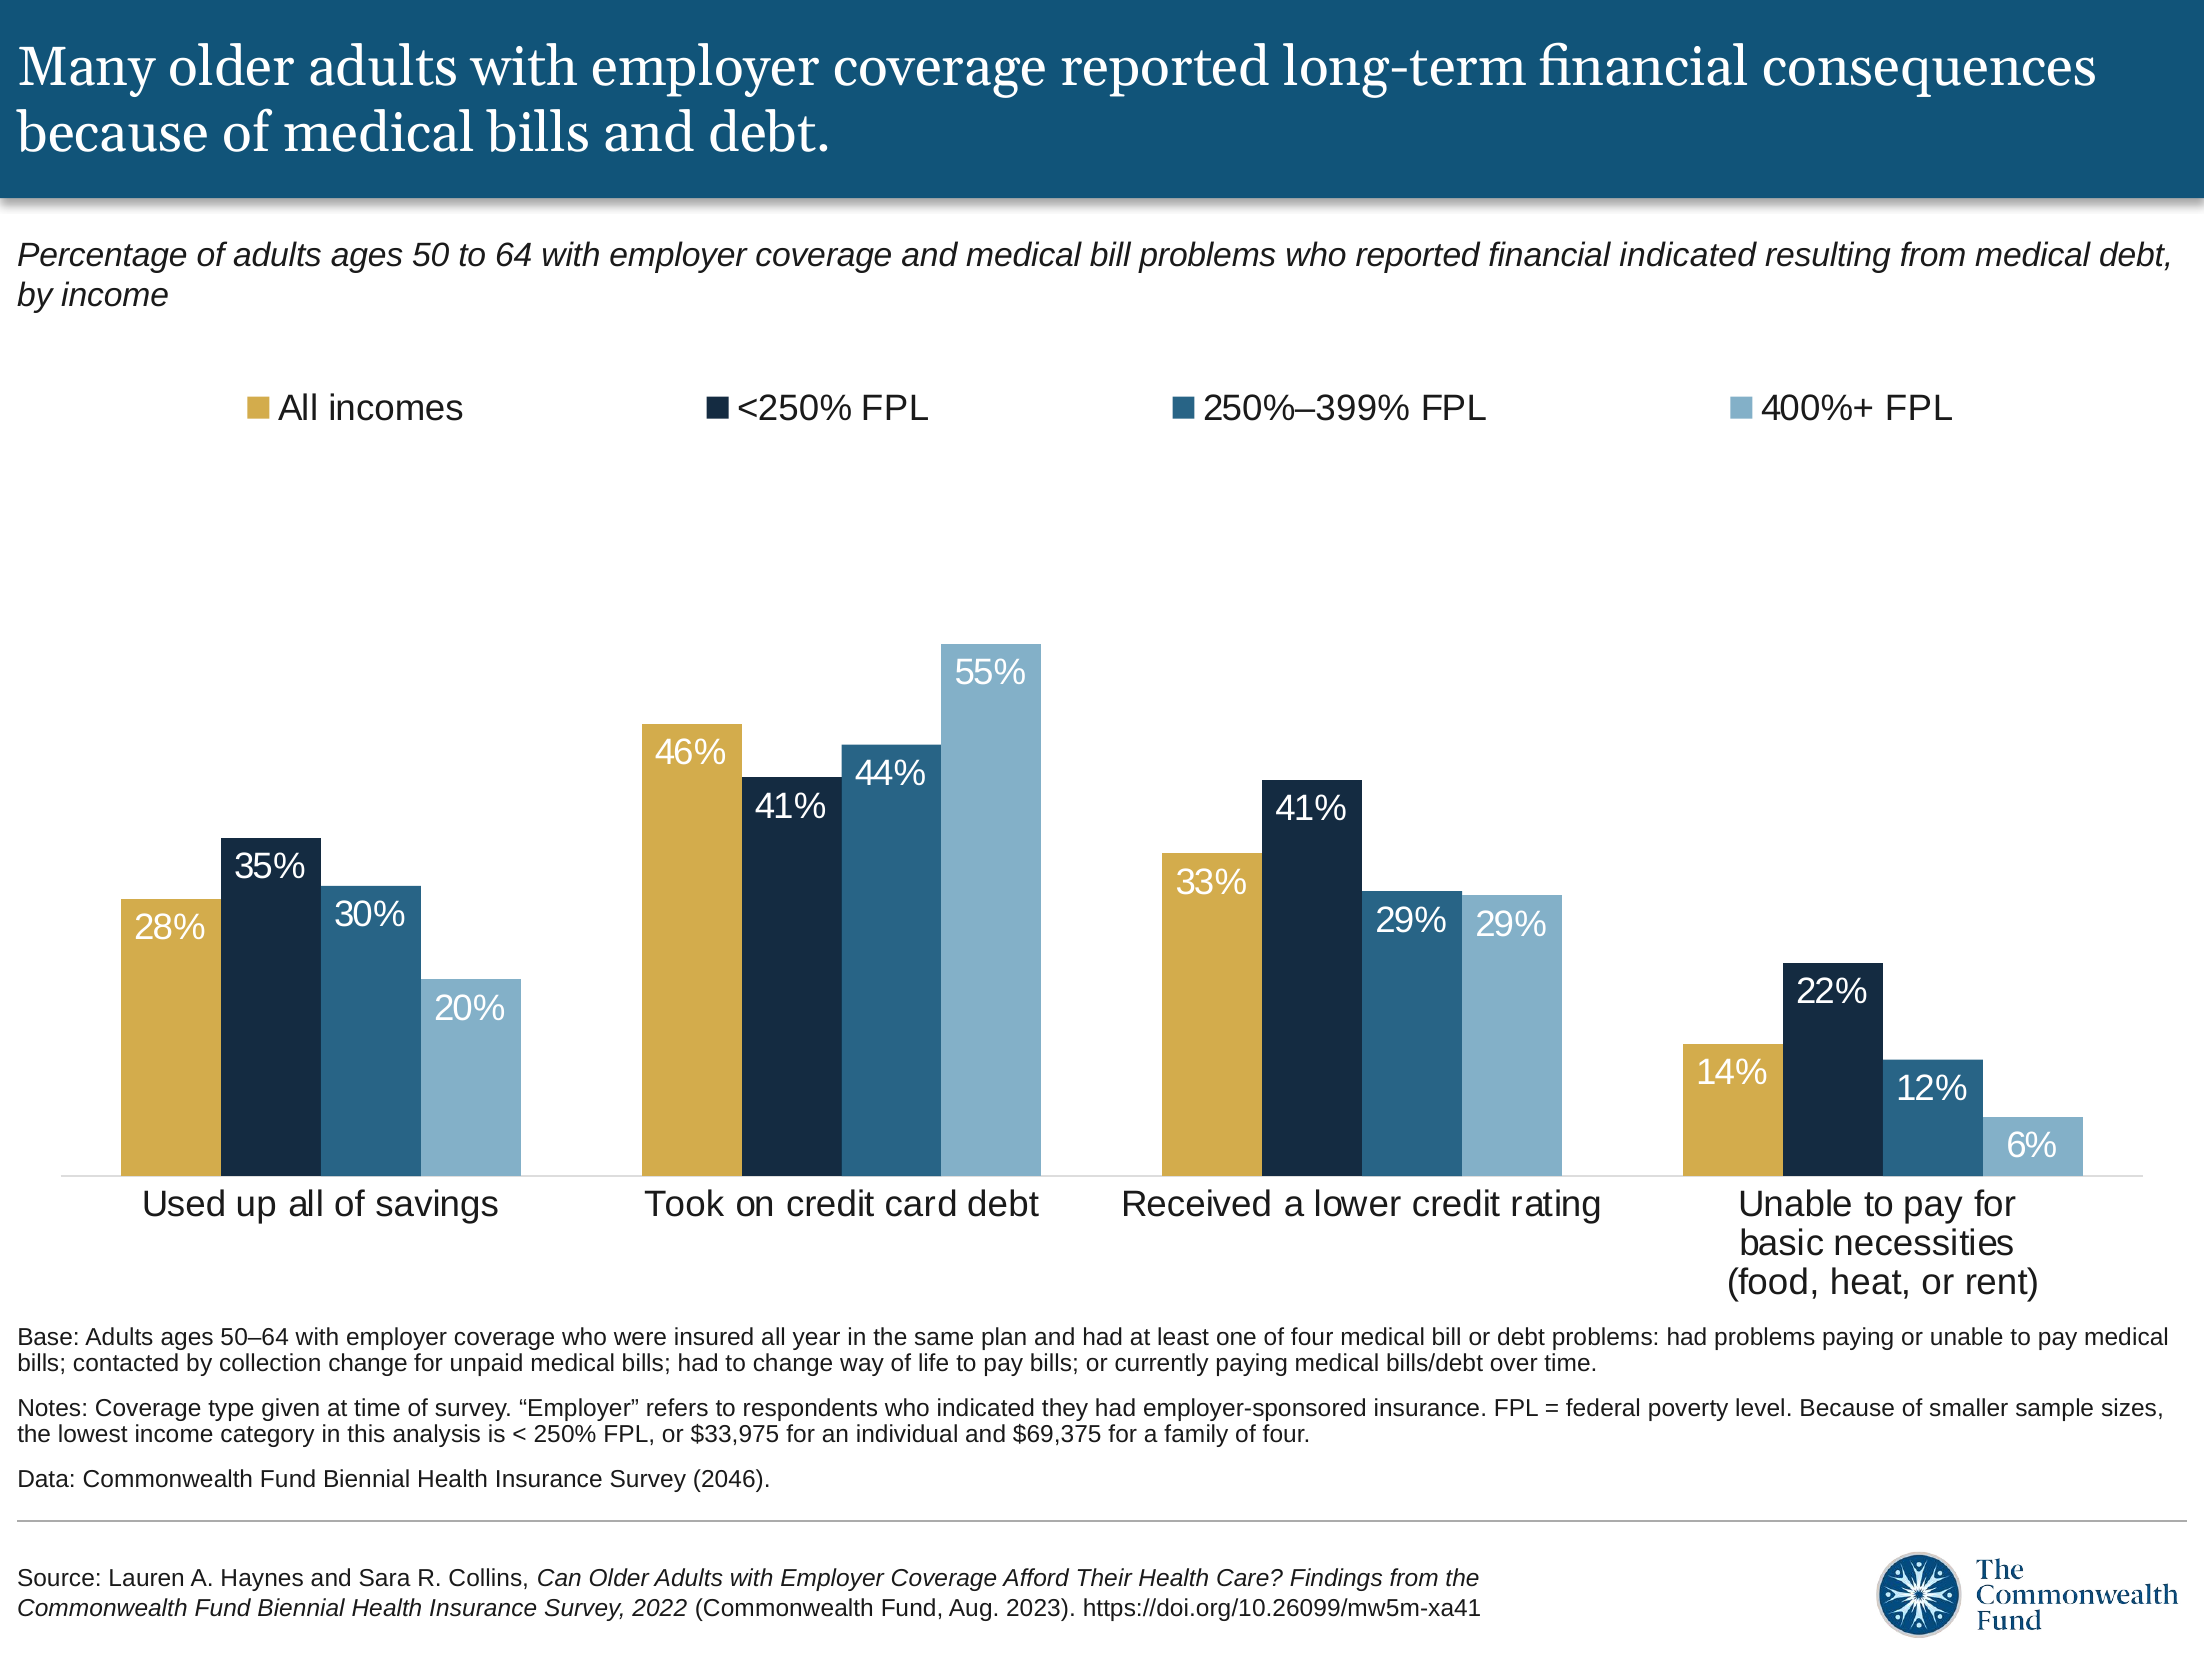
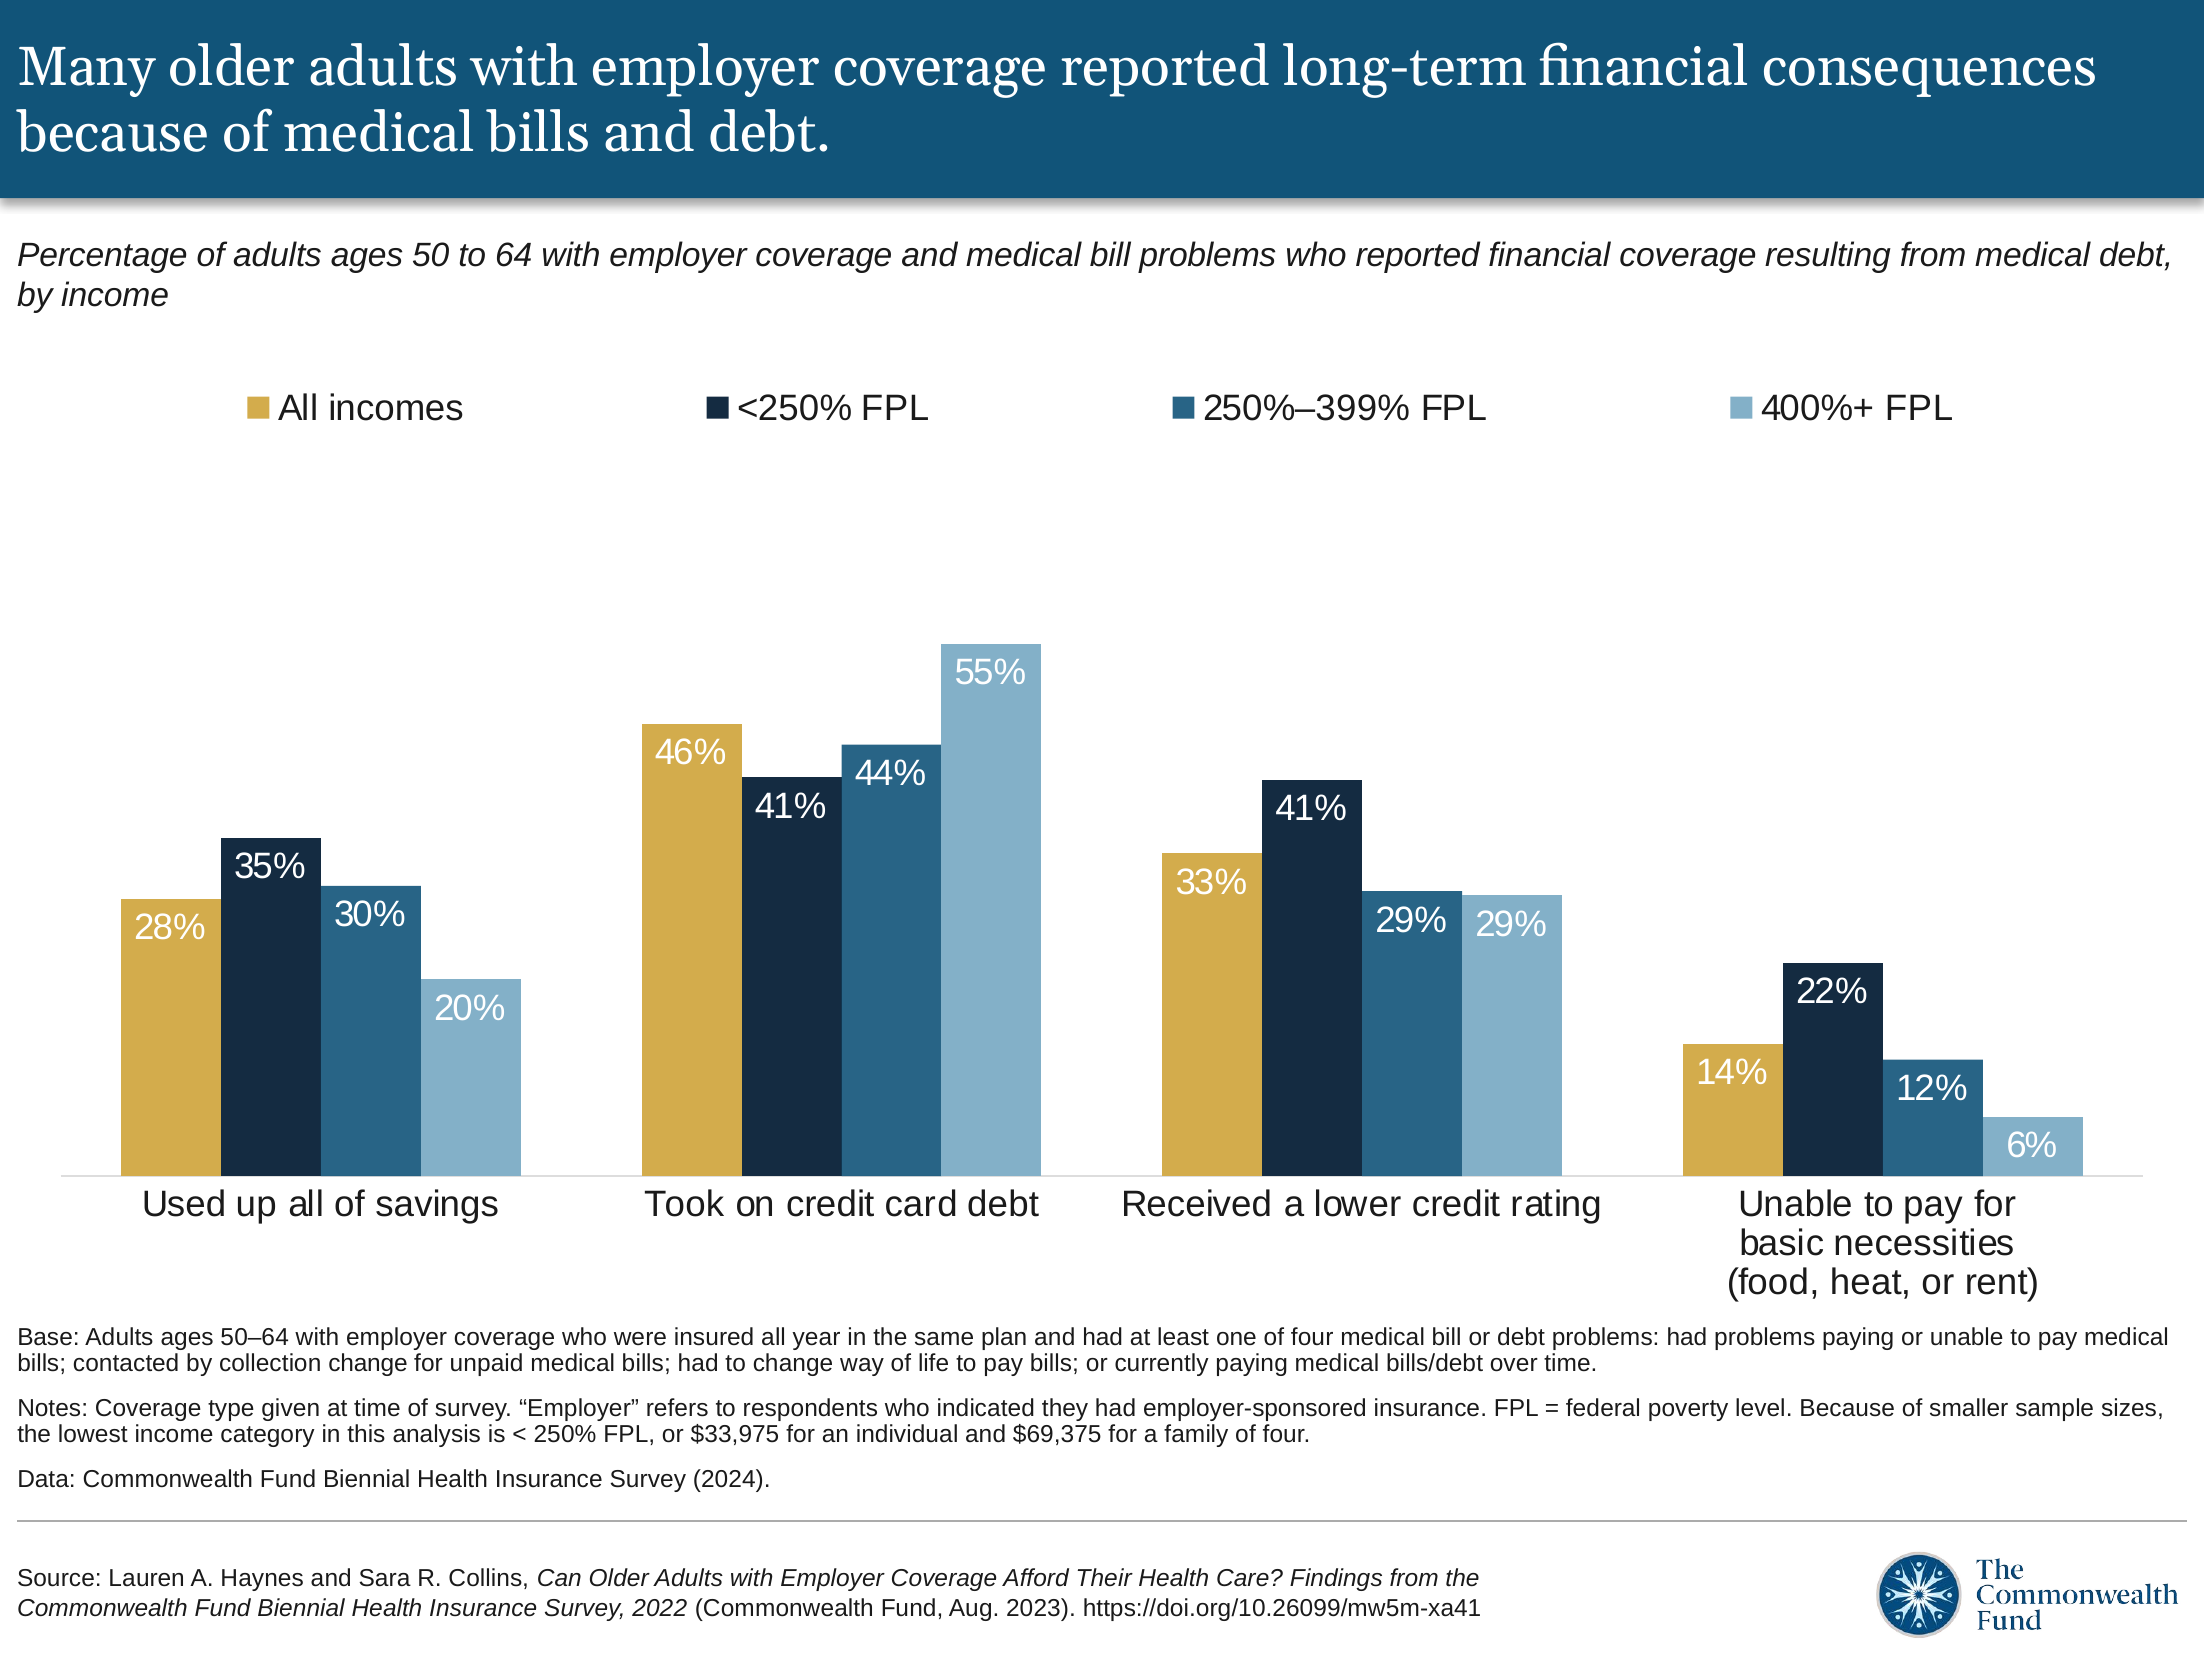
financial indicated: indicated -> coverage (1688, 255)
2046: 2046 -> 2024 (732, 1479)
